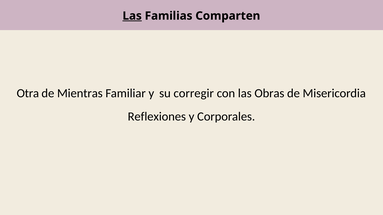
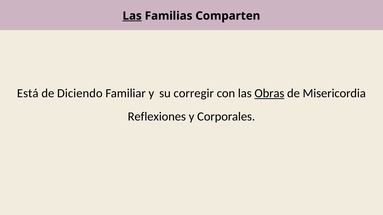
Otra: Otra -> Está (28, 93)
Mientras: Mientras -> Diciendo (80, 93)
Obras underline: none -> present (269, 93)
